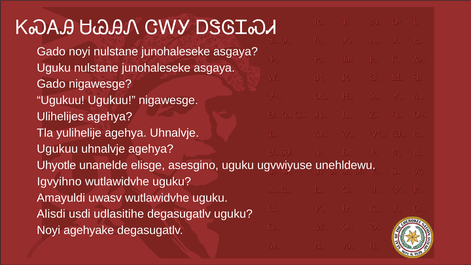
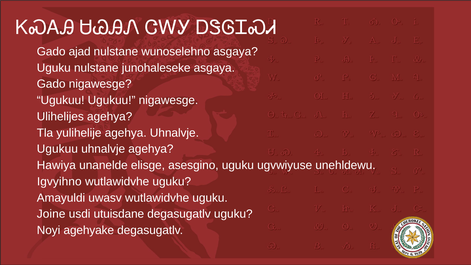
Gado noyi: noyi -> ajad (80, 52)
junohaleseke: junohaleseke -> wunoselehno (176, 52)
Uhyotle: Uhyotle -> Hawiya (56, 165)
Alisdi: Alisdi -> Joine (51, 214)
udlasitihe: udlasitihe -> utuisdane (119, 214)
